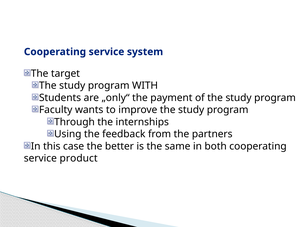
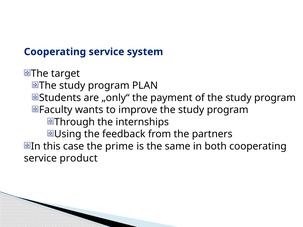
WITH: WITH -> PLAN (145, 86)
better: better -> prime (119, 146)
